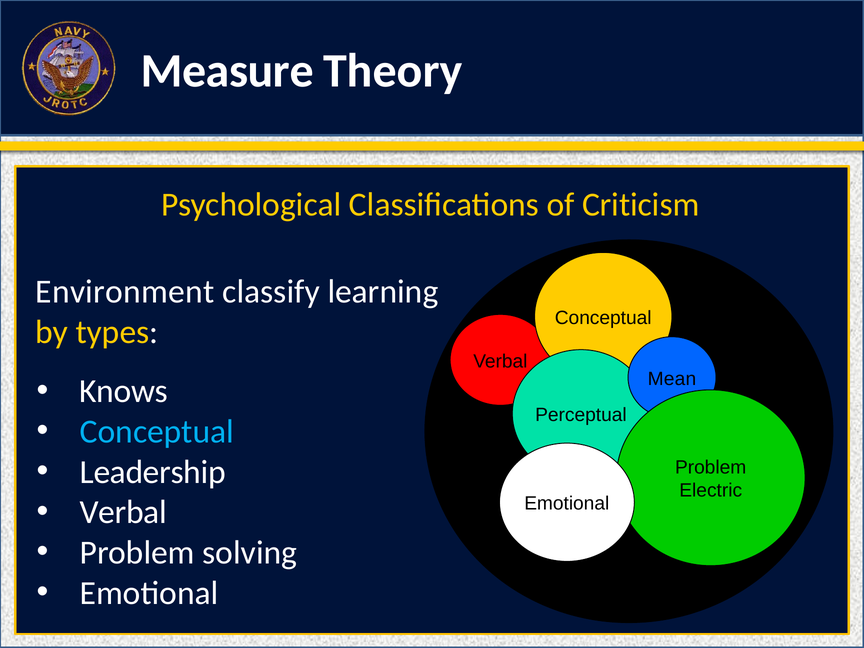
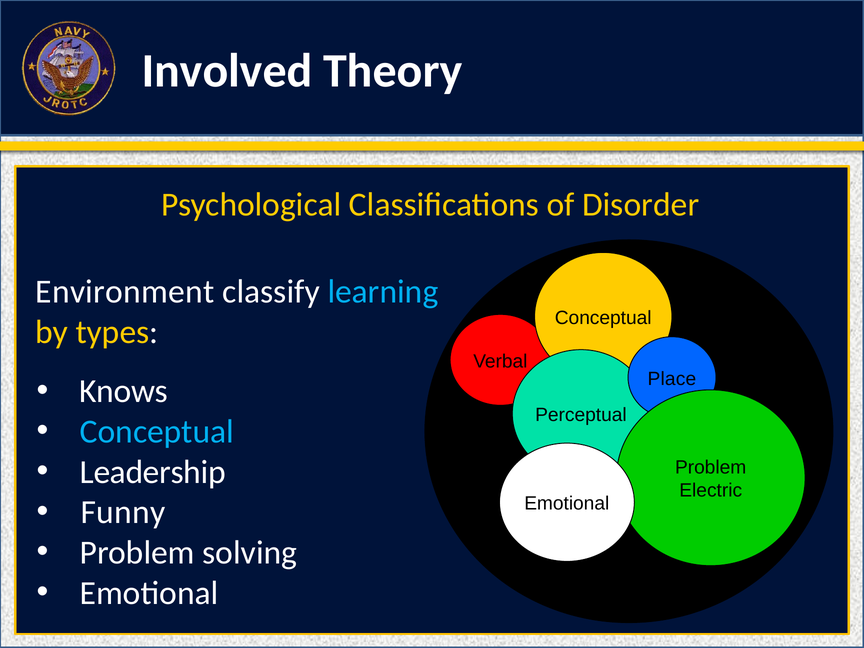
Measure: Measure -> Involved (227, 71)
Criticism: Criticism -> Disorder (641, 205)
learning colour: white -> light blue (383, 292)
Mean: Mean -> Place (672, 379)
Verbal: Verbal -> Funny (123, 512)
